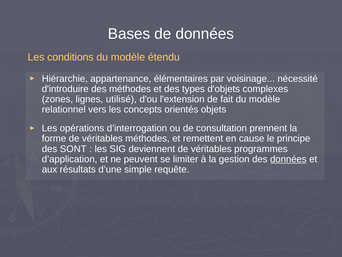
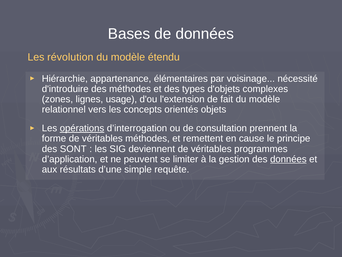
conditions: conditions -> révolution (70, 57)
utilisé: utilisé -> usage (121, 99)
opérations underline: none -> present (82, 128)
